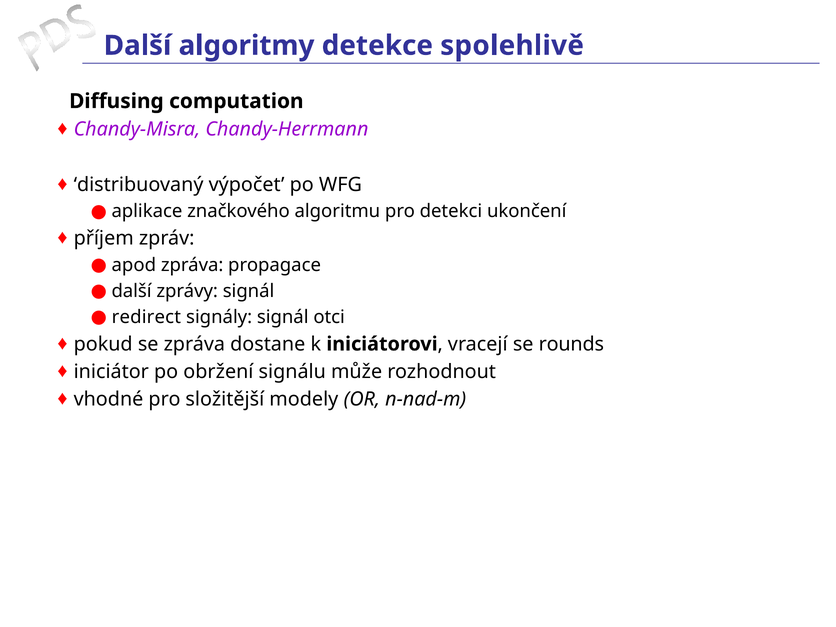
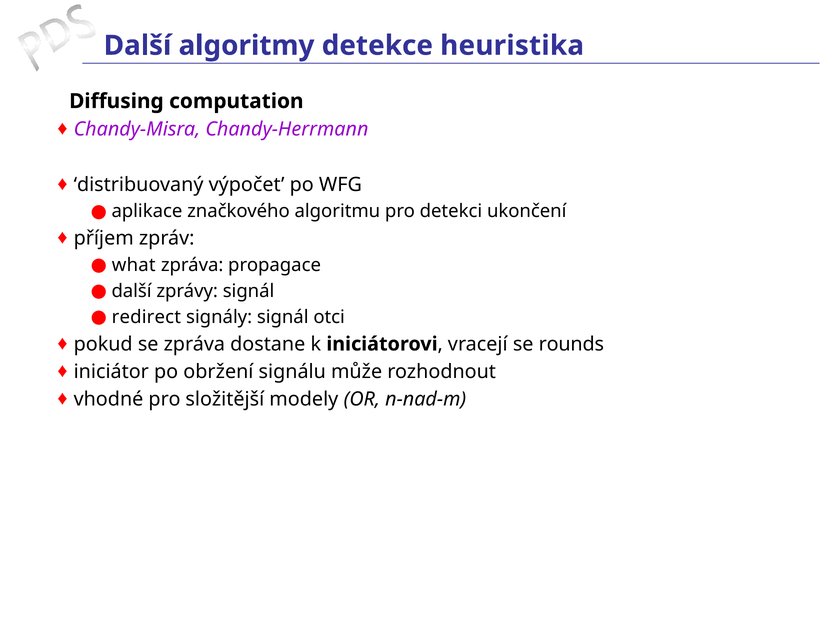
spolehlivě: spolehlivě -> heuristika (512, 46)
apod: apod -> what (134, 265)
